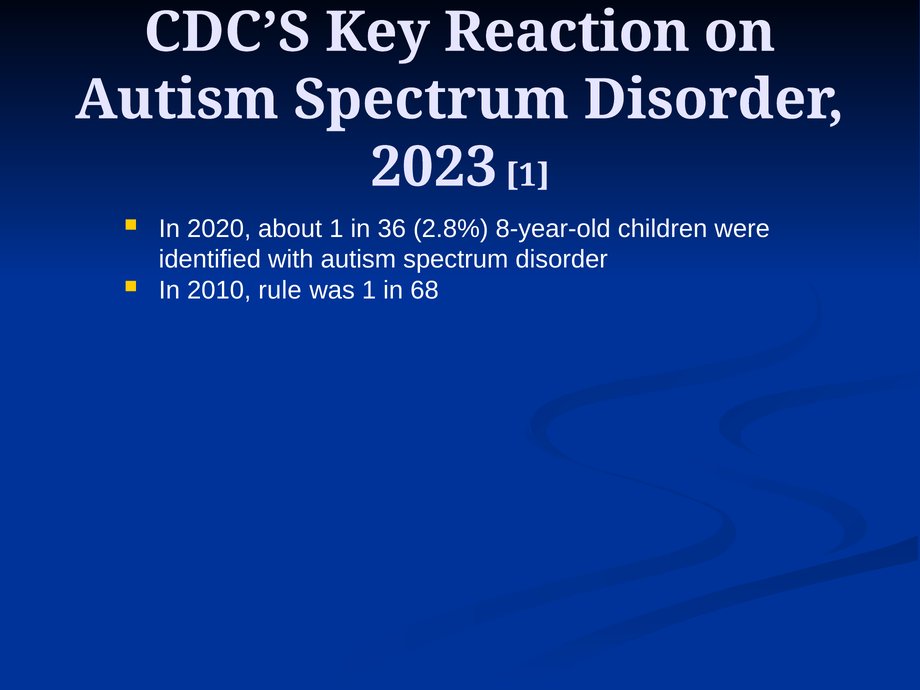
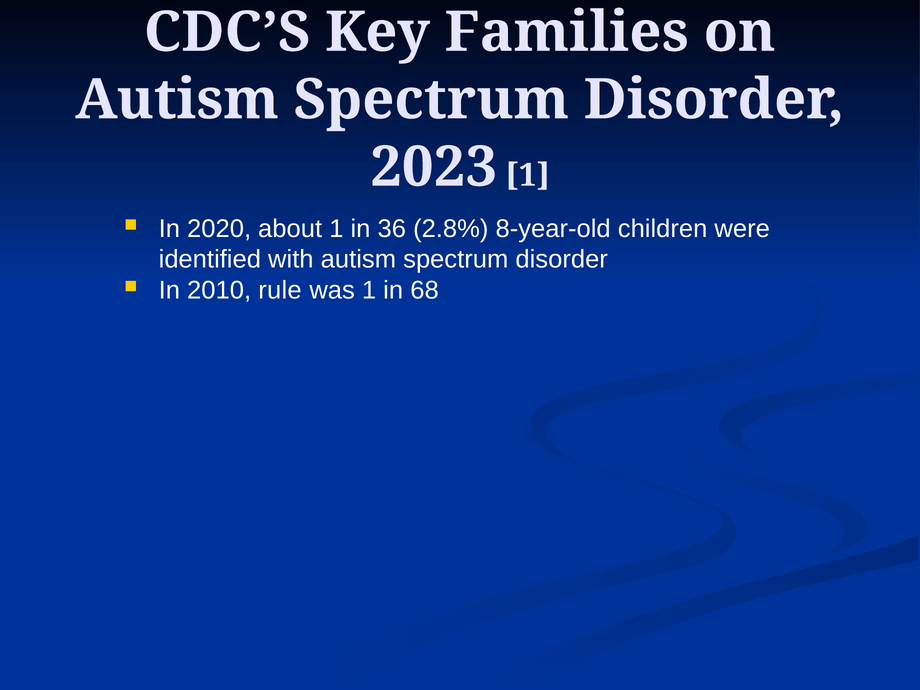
Reaction: Reaction -> Families (567, 32)
